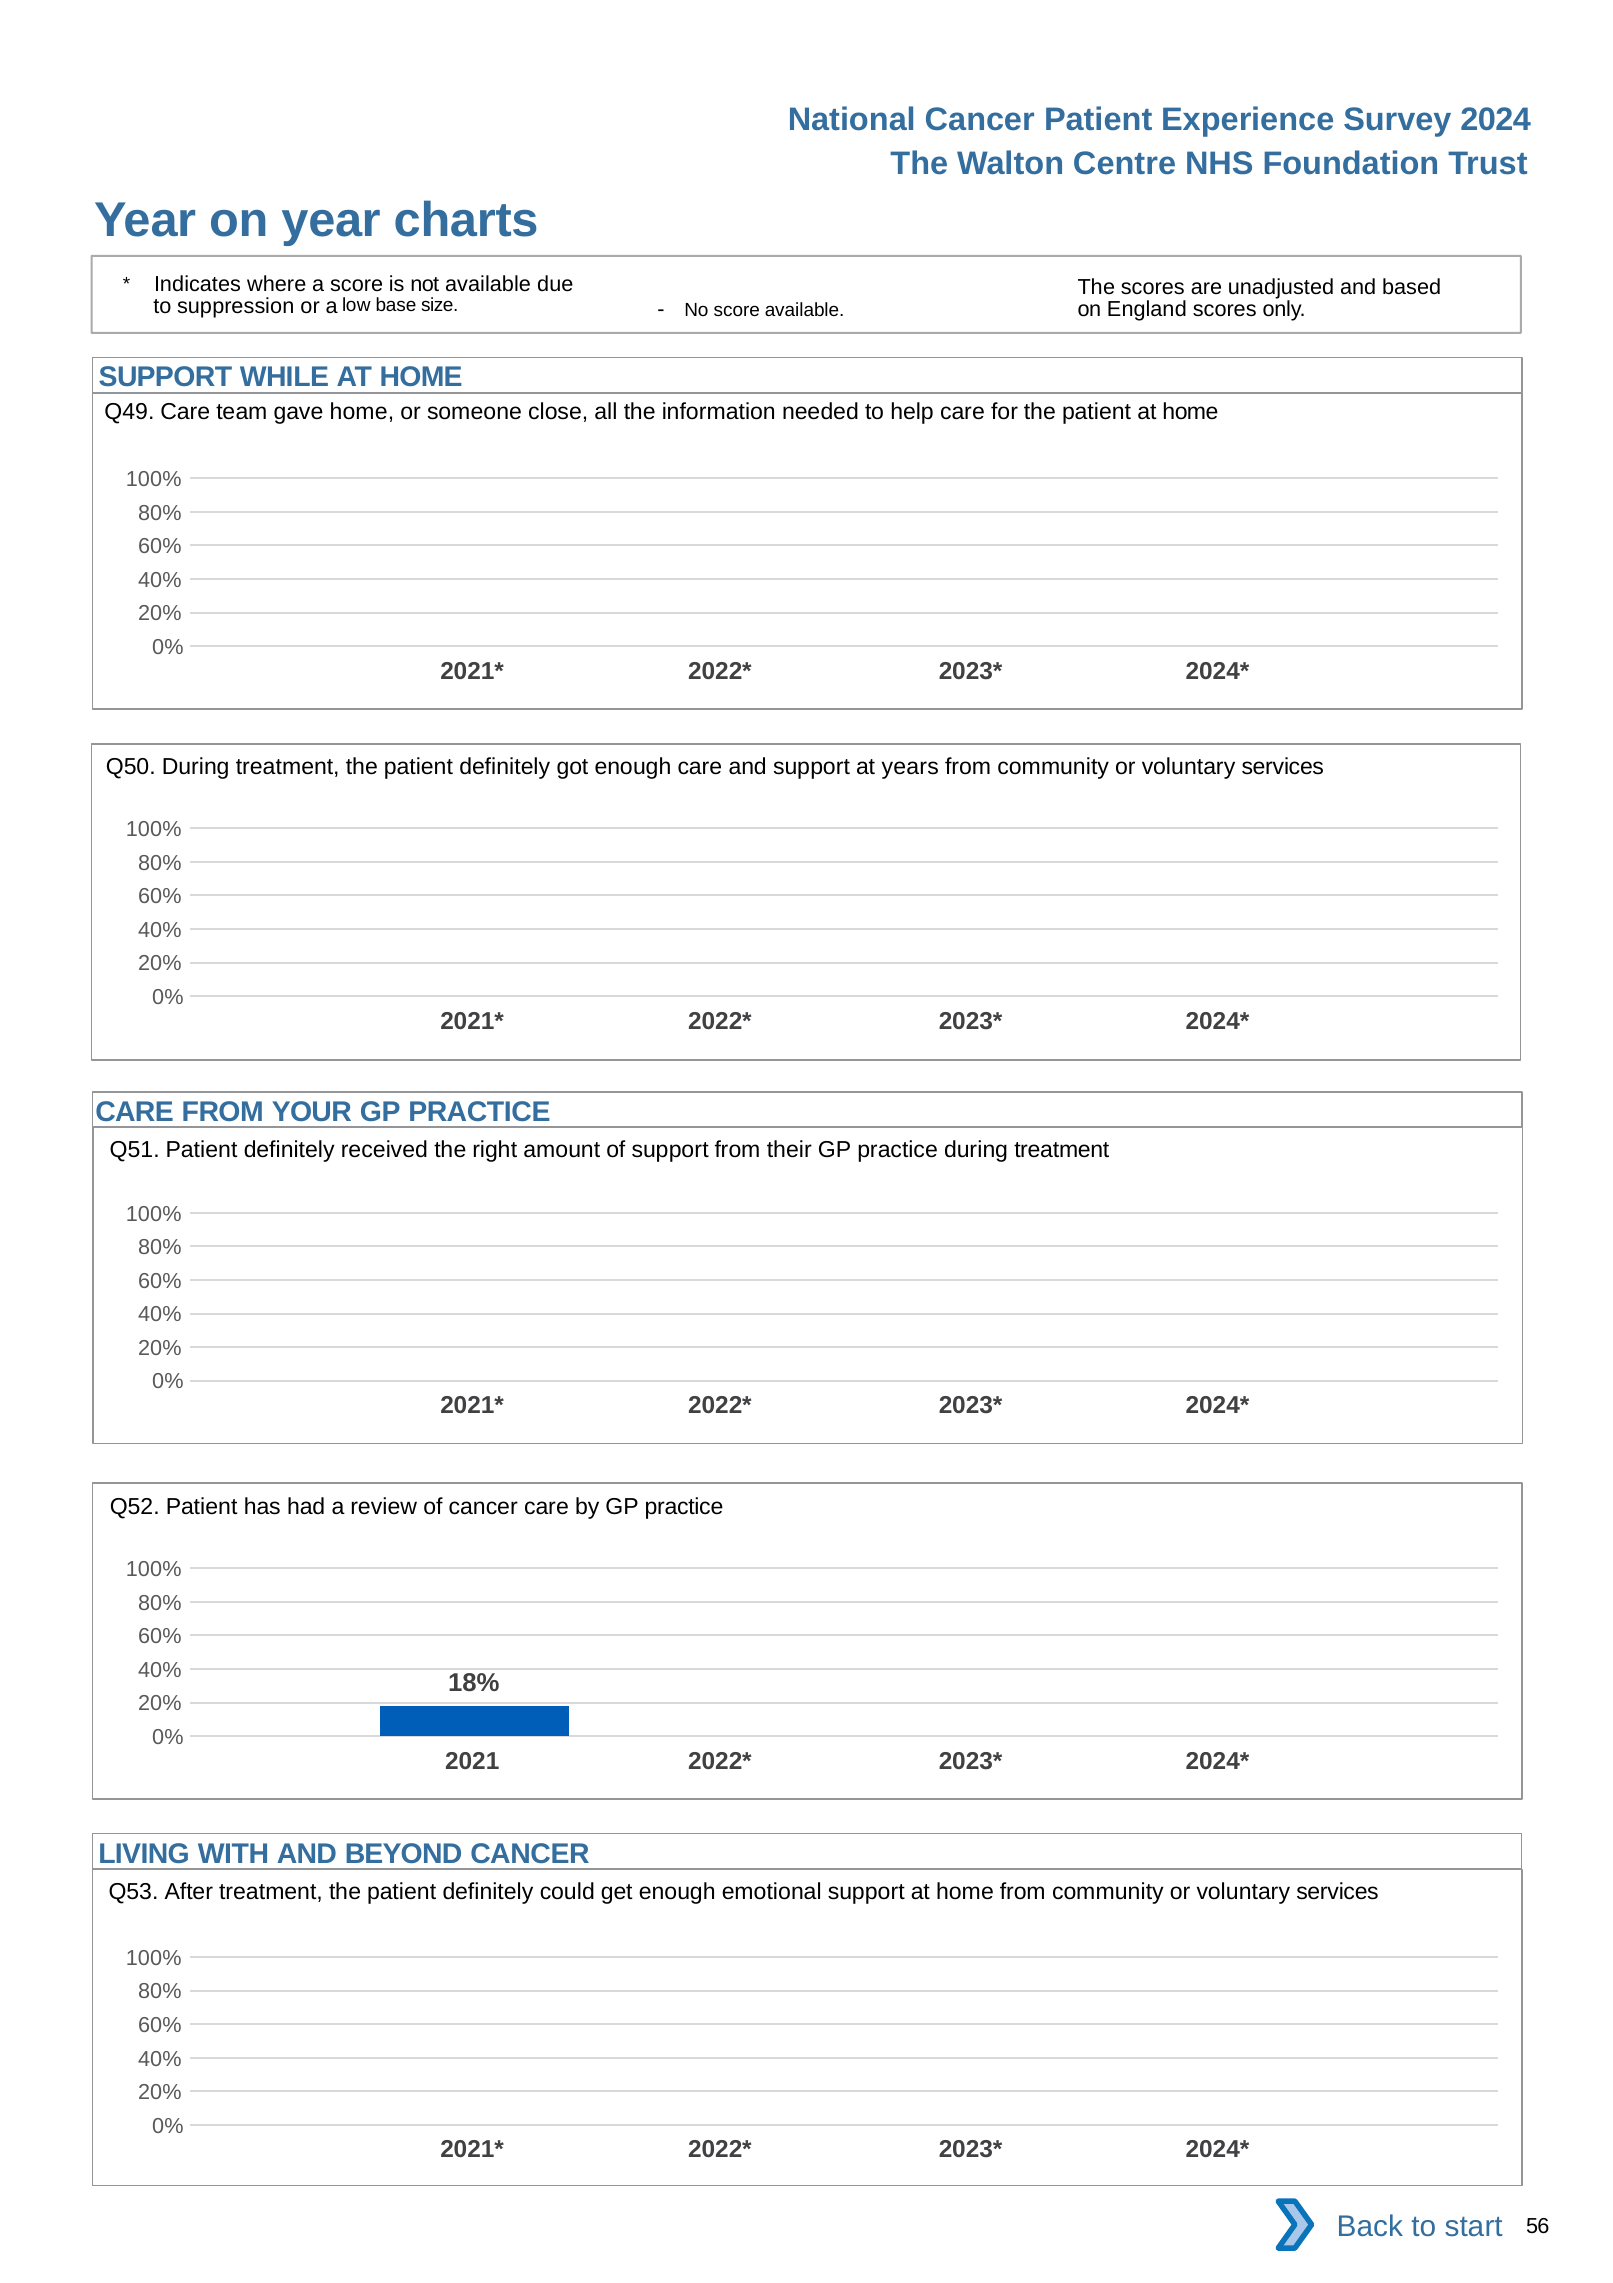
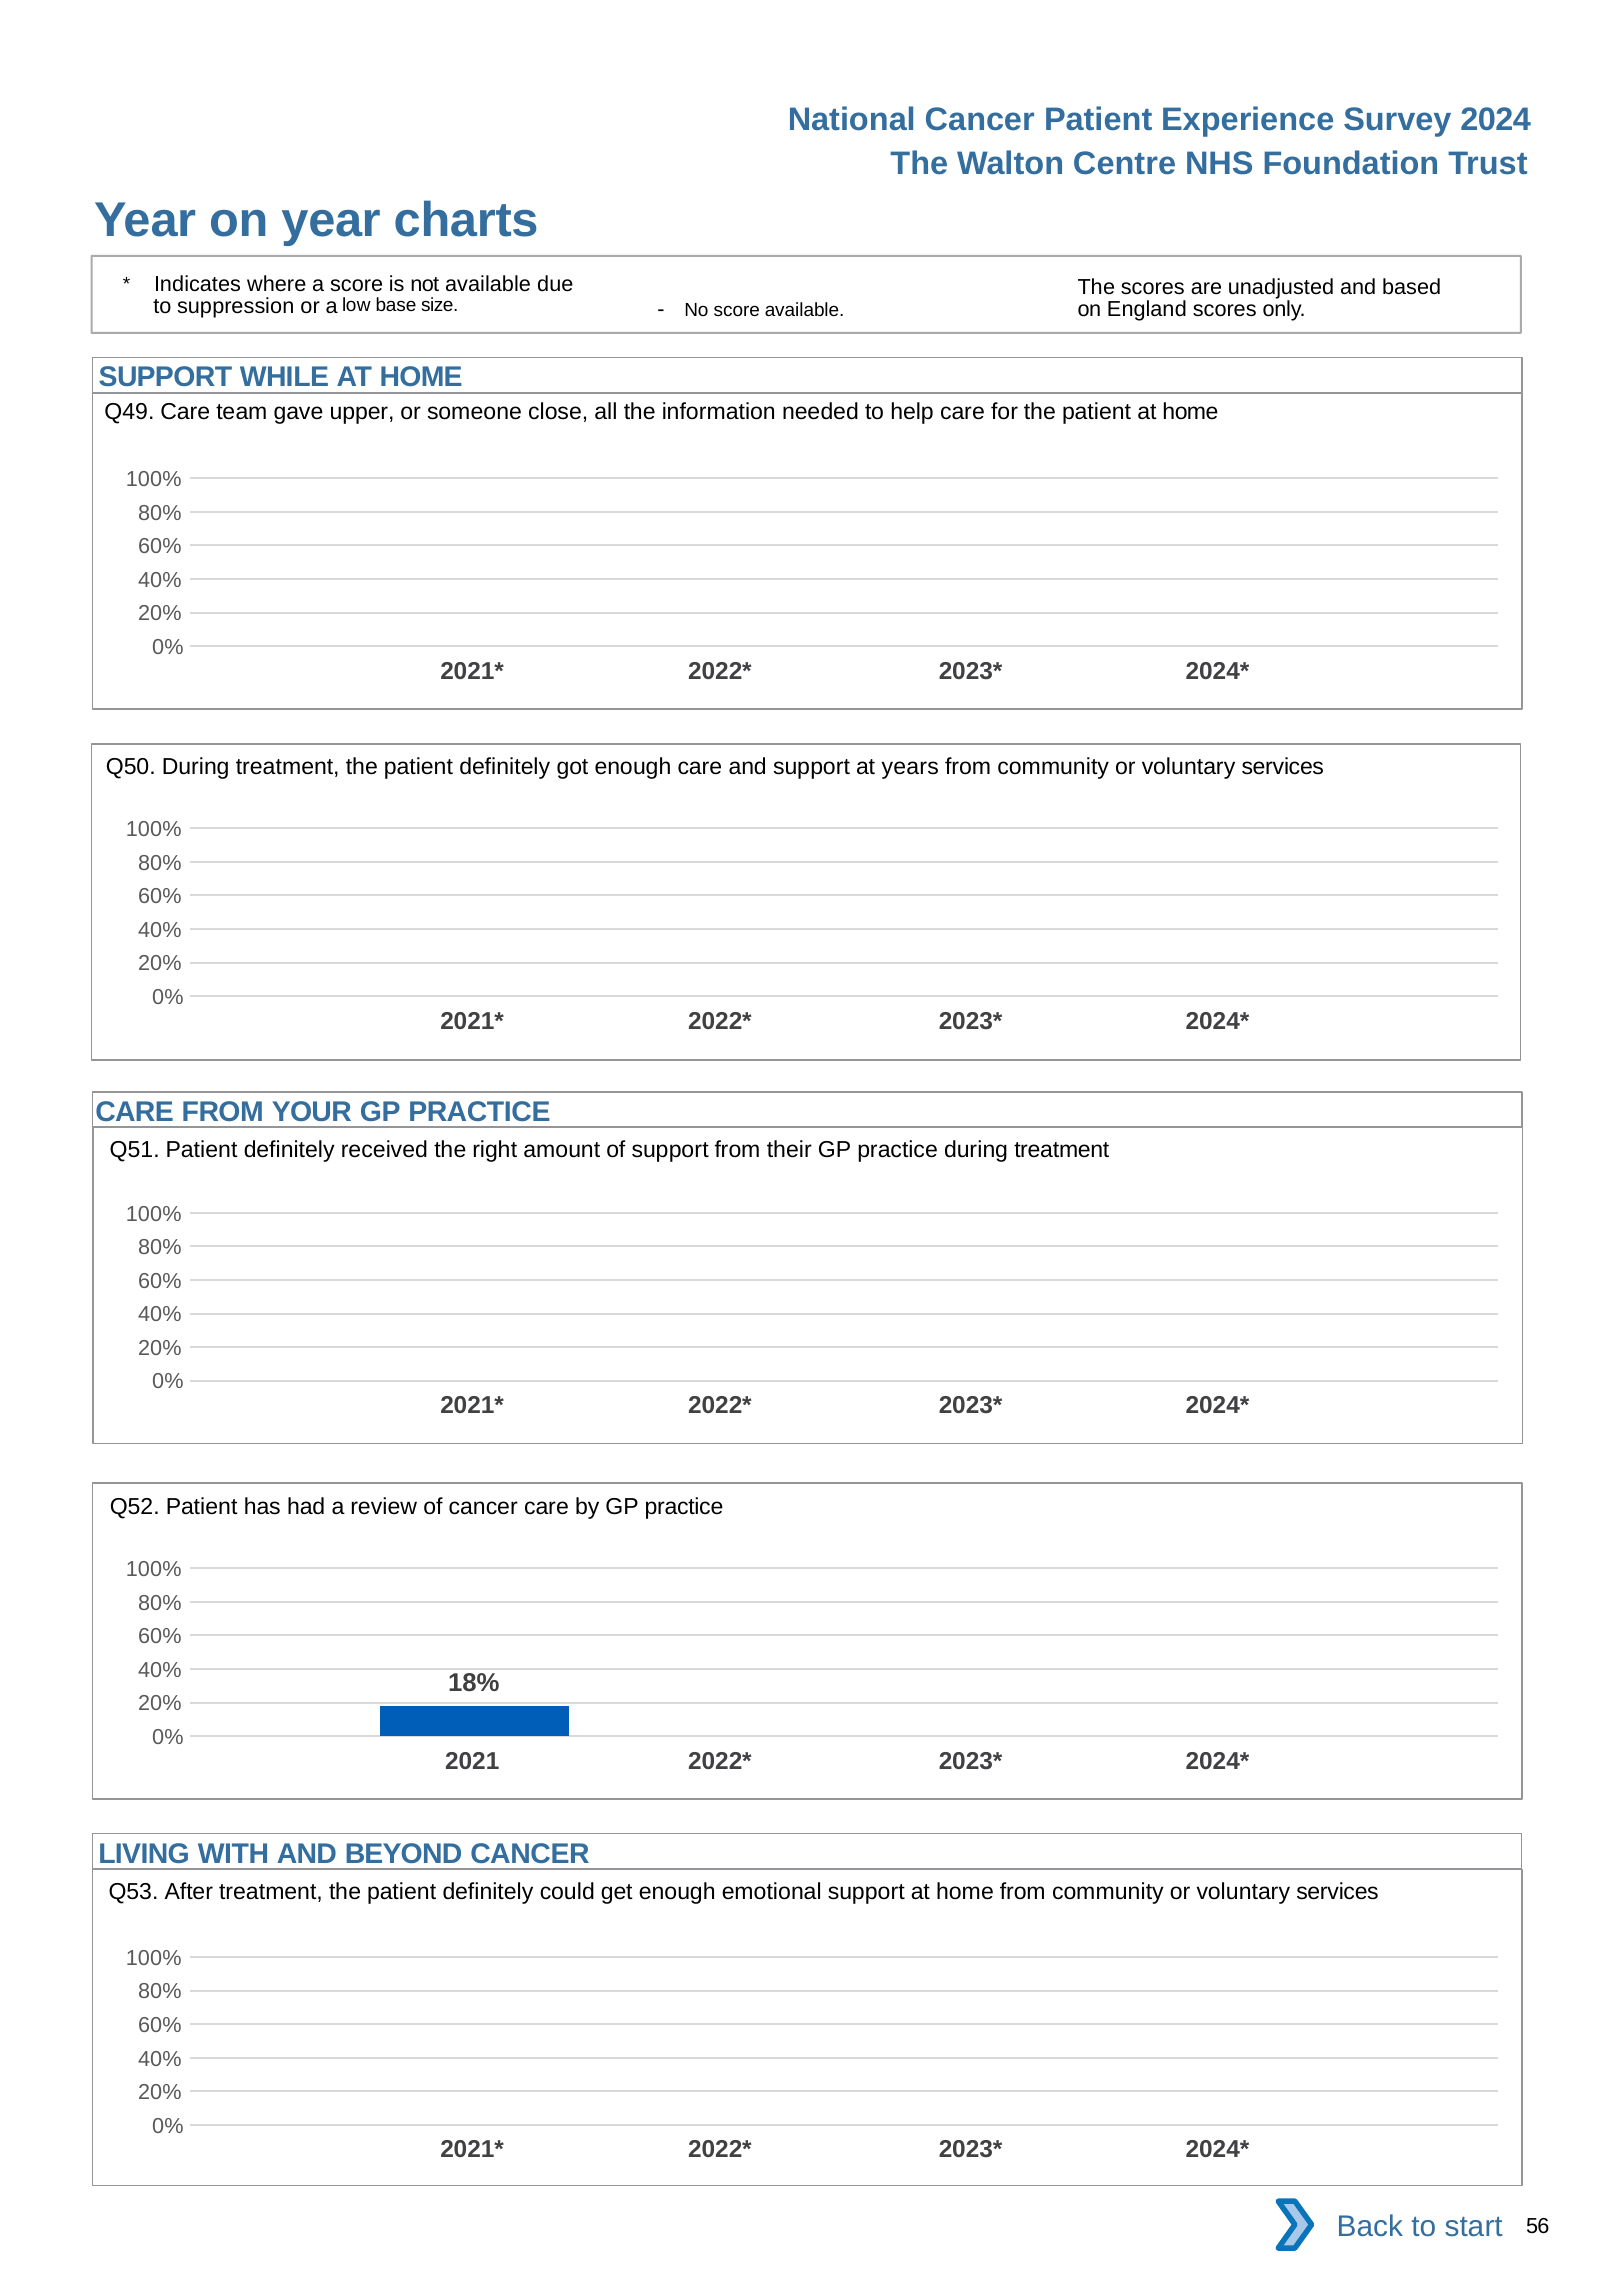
gave home: home -> upper (362, 412)
